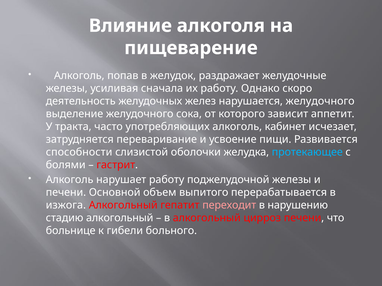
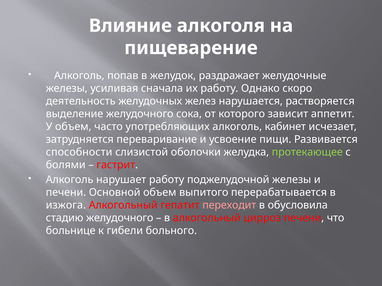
нарушается желудочного: желудочного -> растворяется (320, 101)
У тракта: тракта -> объем (73, 127)
протекающее colour: light blue -> light green (307, 152)
нарушению: нарушению -> обусловила (298, 206)
стадию алкогольный: алкогольный -> желудочного (120, 218)
